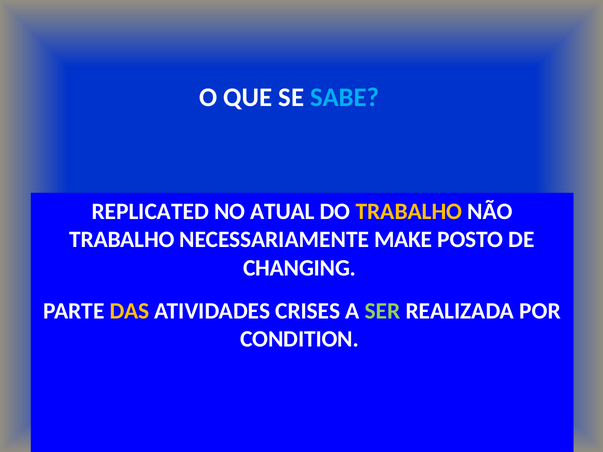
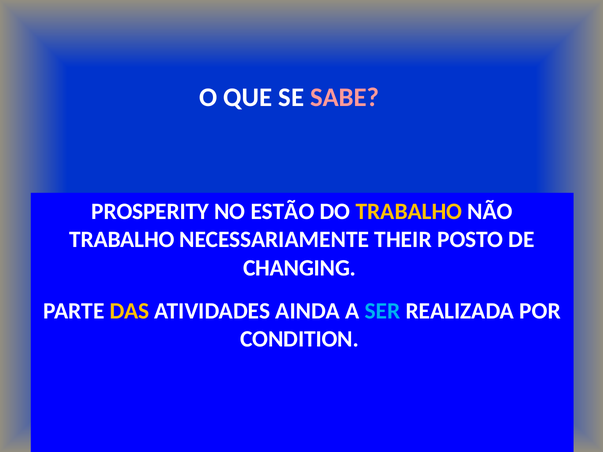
SABE colour: light blue -> pink (345, 98)
REPLICATED: REPLICATED -> PROSPERITY (150, 212)
ATUAL: ATUAL -> ESTÃO (283, 212)
MAKE: MAKE -> THEIR (403, 240)
CRISES: CRISES -> AINDA (308, 311)
SER colour: light green -> light blue (383, 311)
